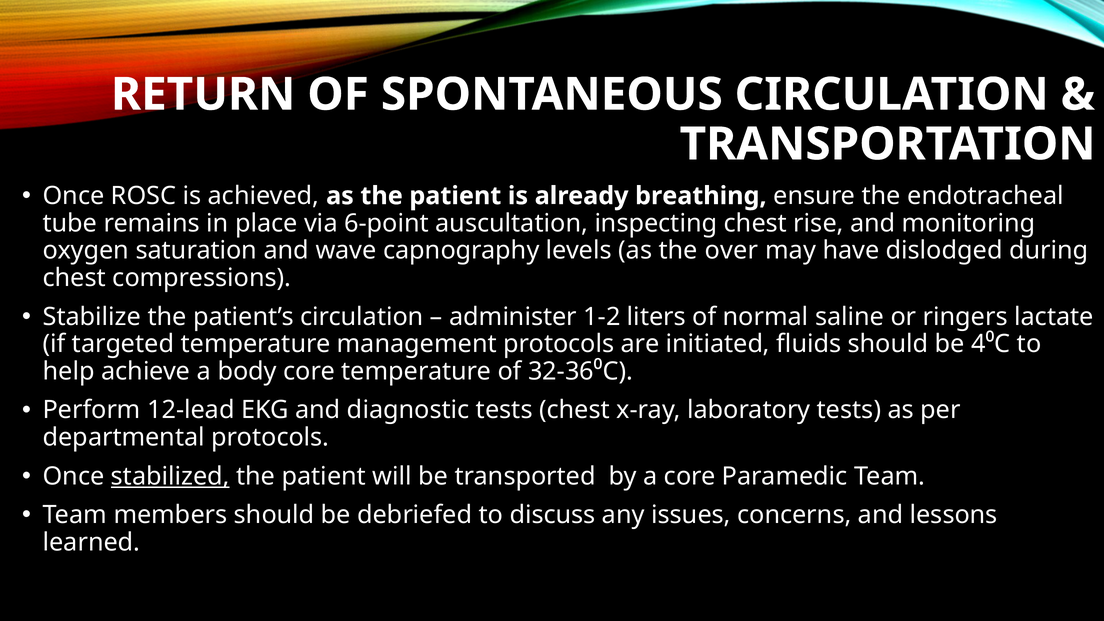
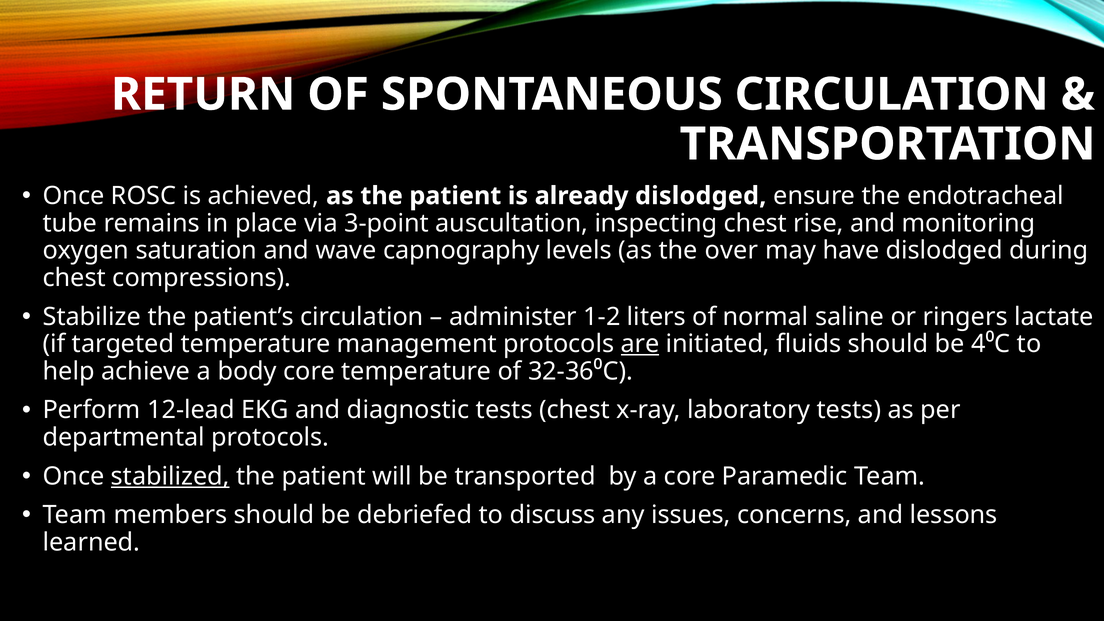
already breathing: breathing -> dislodged (701, 196)
6-point: 6-point -> 3-point (387, 223)
are underline: none -> present (640, 344)
